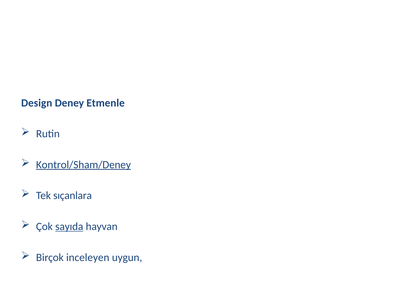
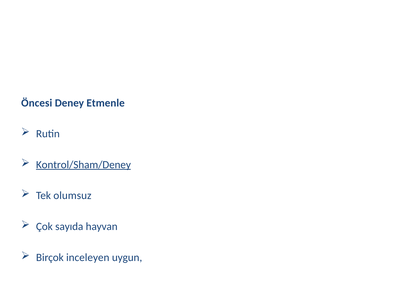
Design: Design -> Öncesi (37, 103)
sıçanlara: sıçanlara -> olumsuz (72, 195)
sayıda underline: present -> none (69, 226)
